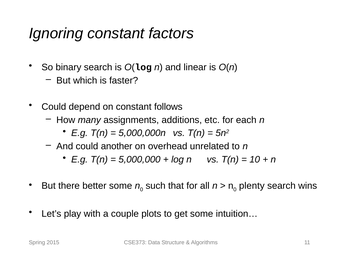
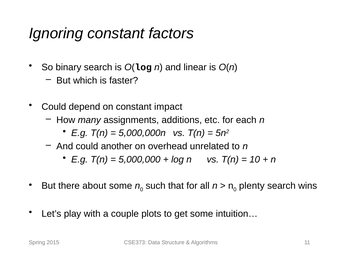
follows: follows -> impact (168, 107)
better: better -> about (94, 186)
